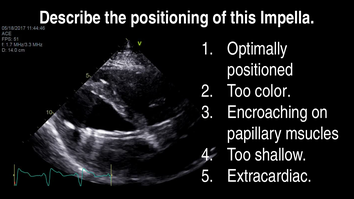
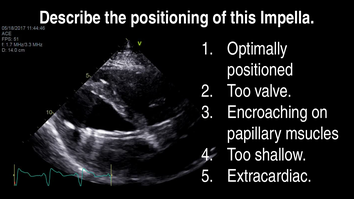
color: color -> valve (273, 91)
